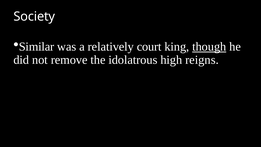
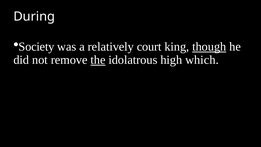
Society: Society -> During (34, 16)
Similar: Similar -> Society (37, 47)
the underline: none -> present (98, 60)
reigns: reigns -> which (202, 60)
